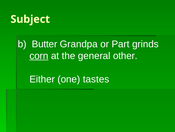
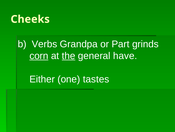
Subject: Subject -> Cheeks (30, 19)
Butter: Butter -> Verbs (44, 44)
the underline: none -> present (69, 56)
other: other -> have (125, 56)
